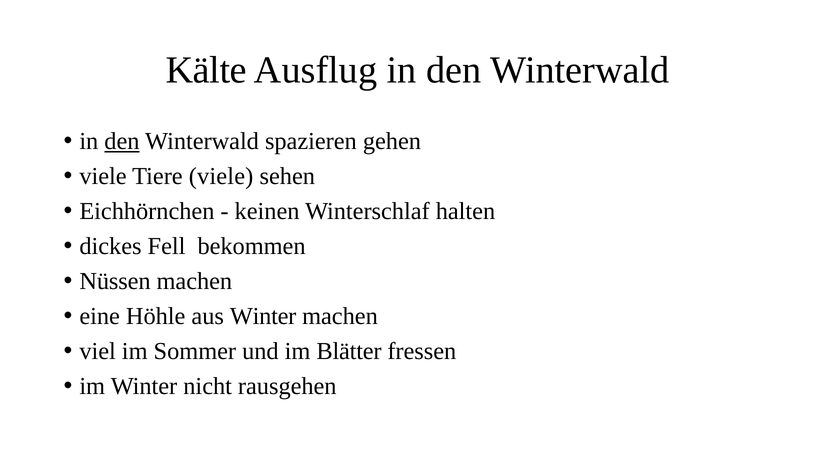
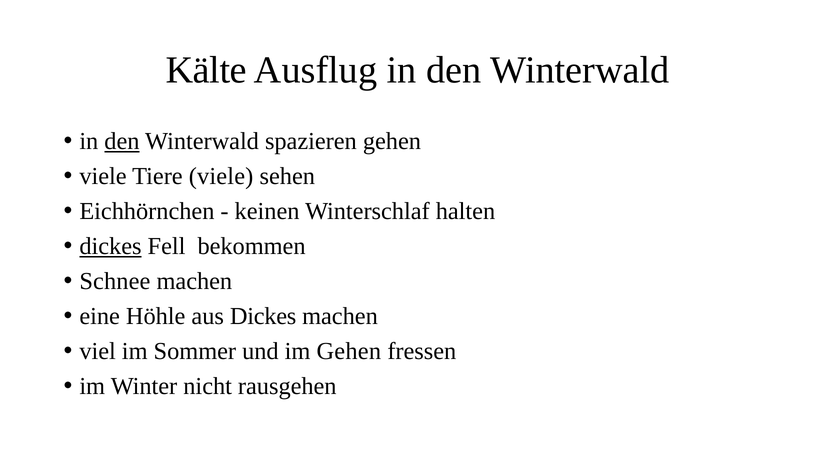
dickes underline: none -> present (110, 246)
Nüssen: Nüssen -> Schnee (115, 281)
aus Winter: Winter -> Dickes (263, 316)
im Blätter: Blätter -> Gehen (349, 351)
